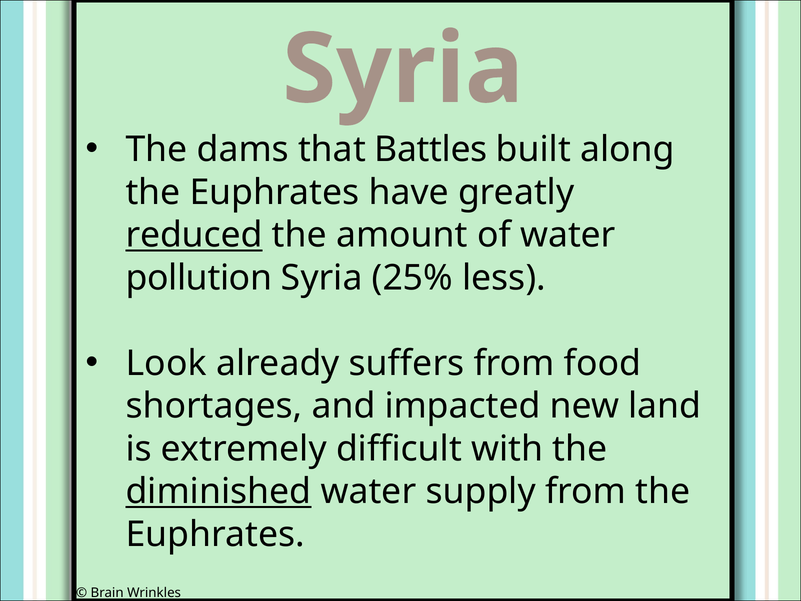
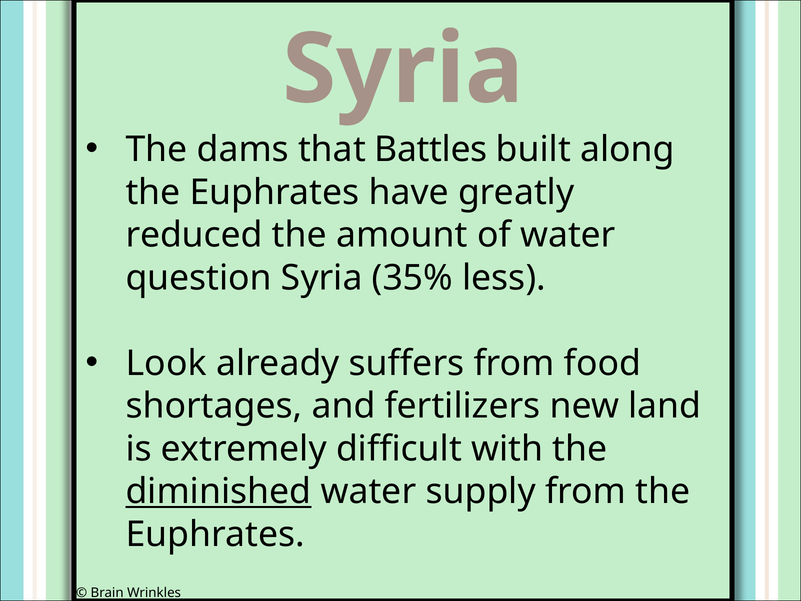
reduced underline: present -> none (194, 235)
pollution: pollution -> question (199, 278)
25%: 25% -> 35% (412, 278)
impacted: impacted -> fertilizers (463, 406)
